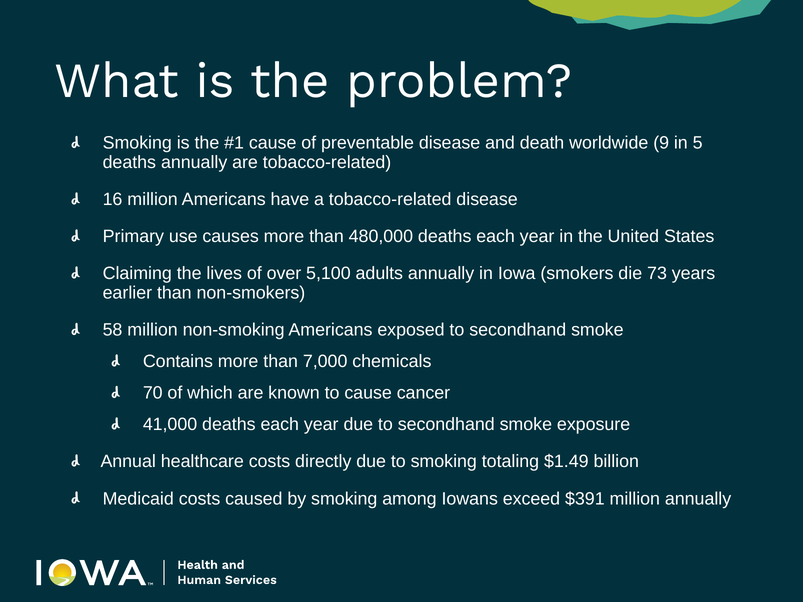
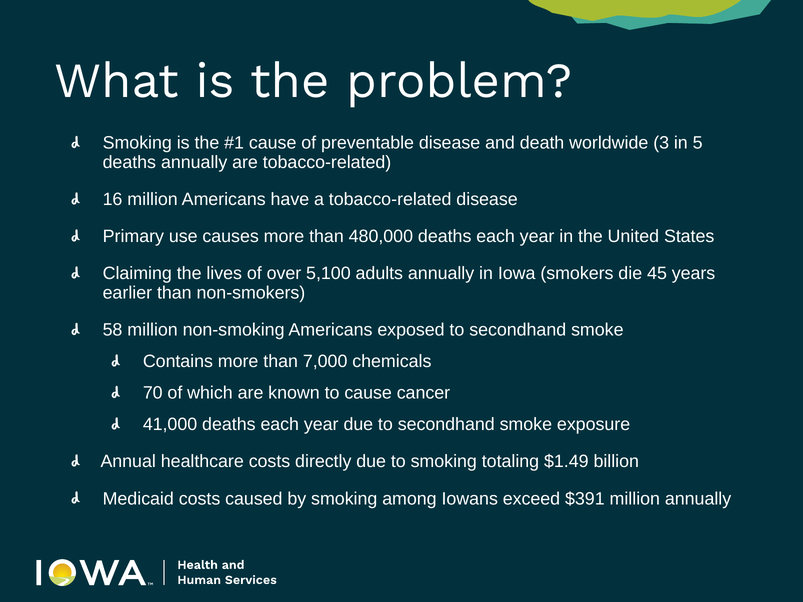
9: 9 -> 3 (661, 143)
73: 73 -> 45 (657, 274)
